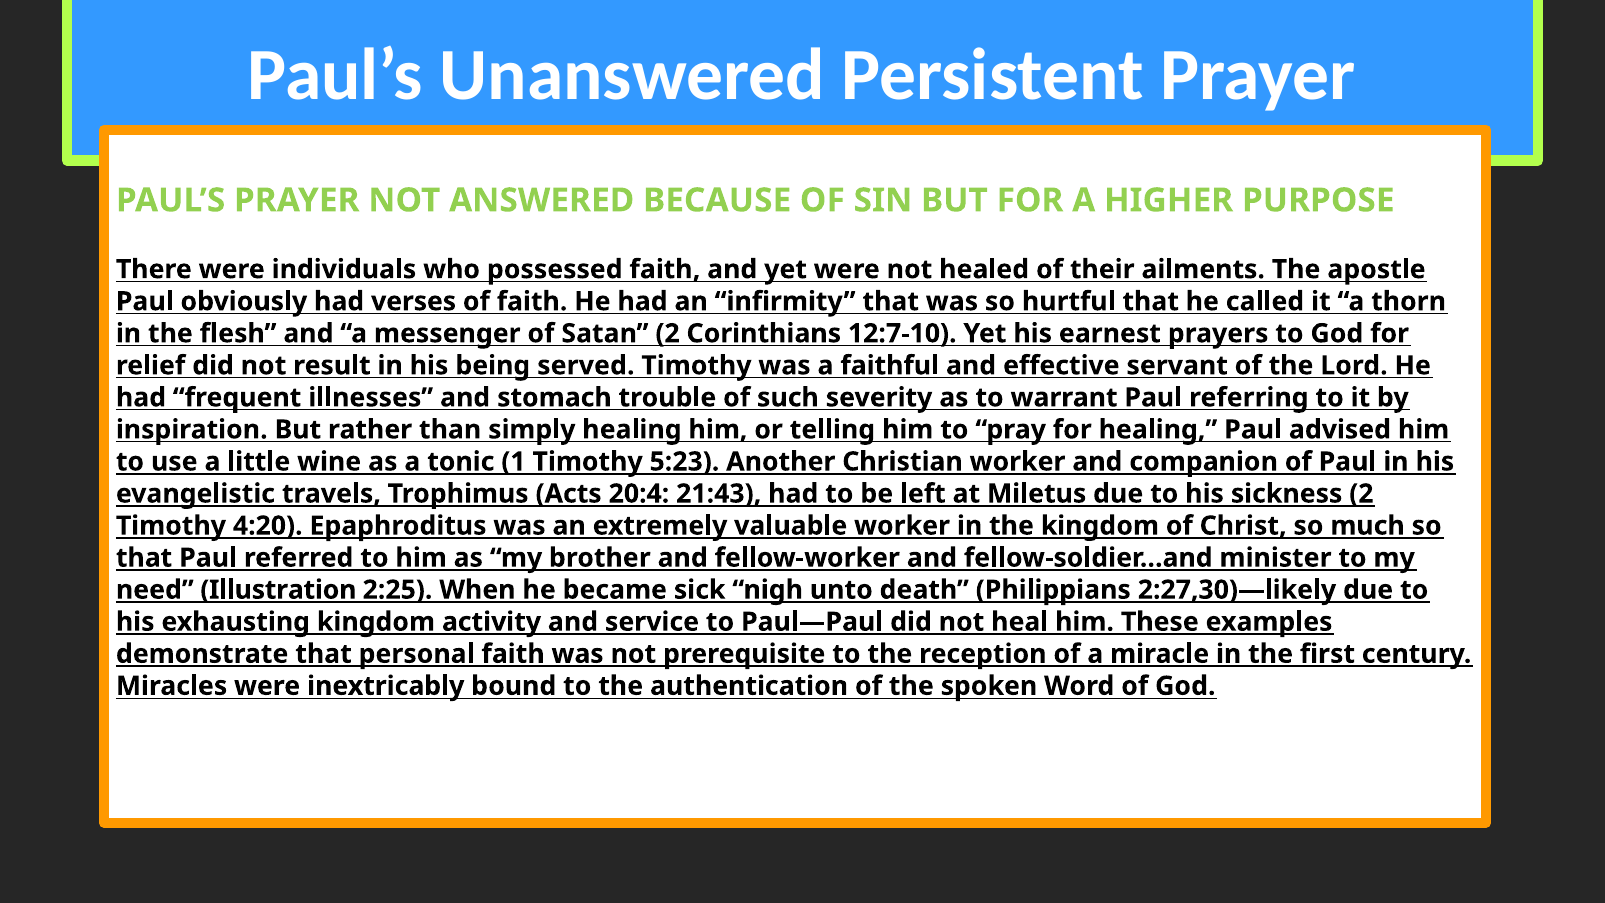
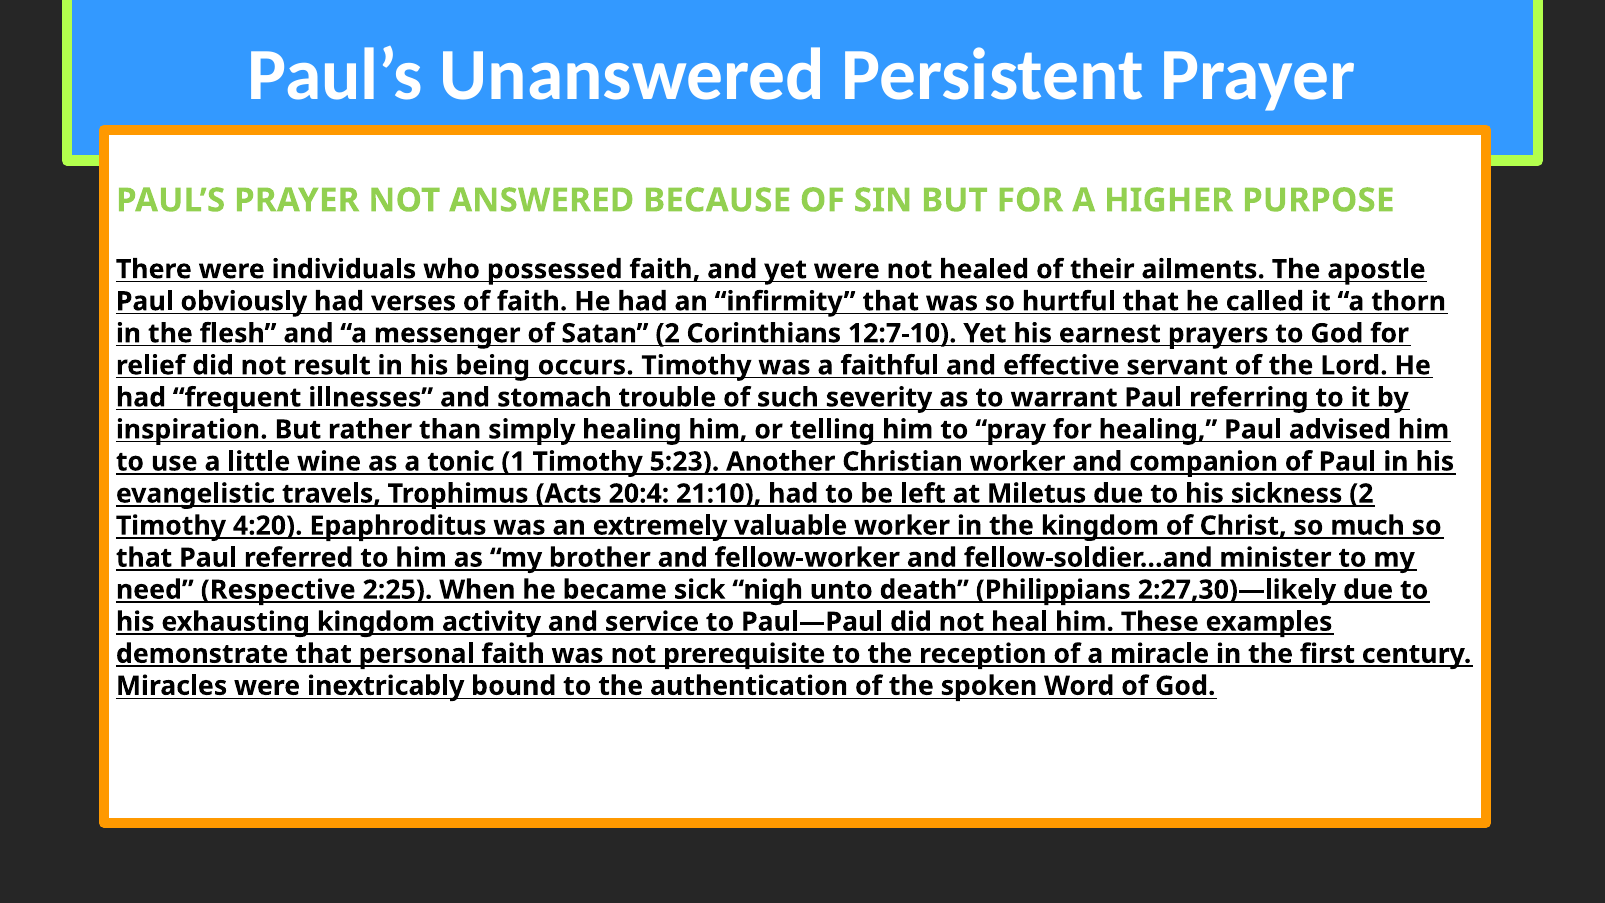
served: served -> occurs (586, 365)
21:43: 21:43 -> 21:10 (719, 494)
Illustration: Illustration -> Respective (278, 590)
